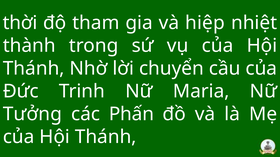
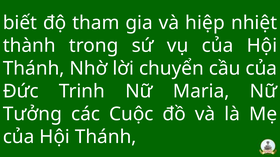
thời: thời -> biết (20, 23)
Phấn: Phấn -> Cuộc (131, 114)
